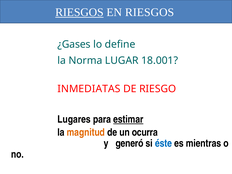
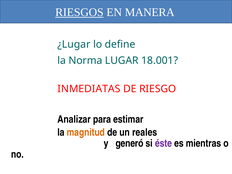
EN RIESGOS: RIESGOS -> MANERA (150, 12)
¿Gases: ¿Gases -> ¿Lugar (74, 44)
Lugares: Lugares -> Analizar (74, 119)
estimar underline: present -> none (128, 119)
ocurra: ocurra -> reales (145, 132)
éste colour: blue -> purple (163, 143)
